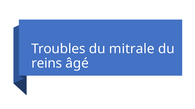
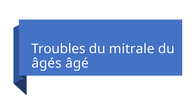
reins: reins -> âgés (47, 64)
